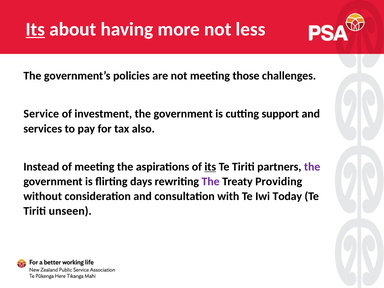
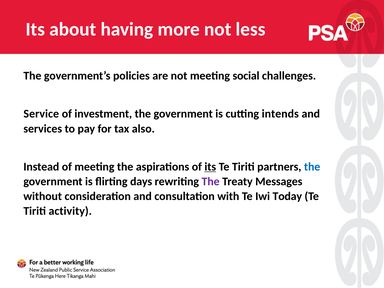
Its underline: present -> none (35, 29)
those: those -> social (246, 76)
support: support -> intends (280, 114)
the colour: purple -> blue (312, 167)
Providing: Providing -> Messages (279, 181)
unseen: unseen -> activity (70, 211)
